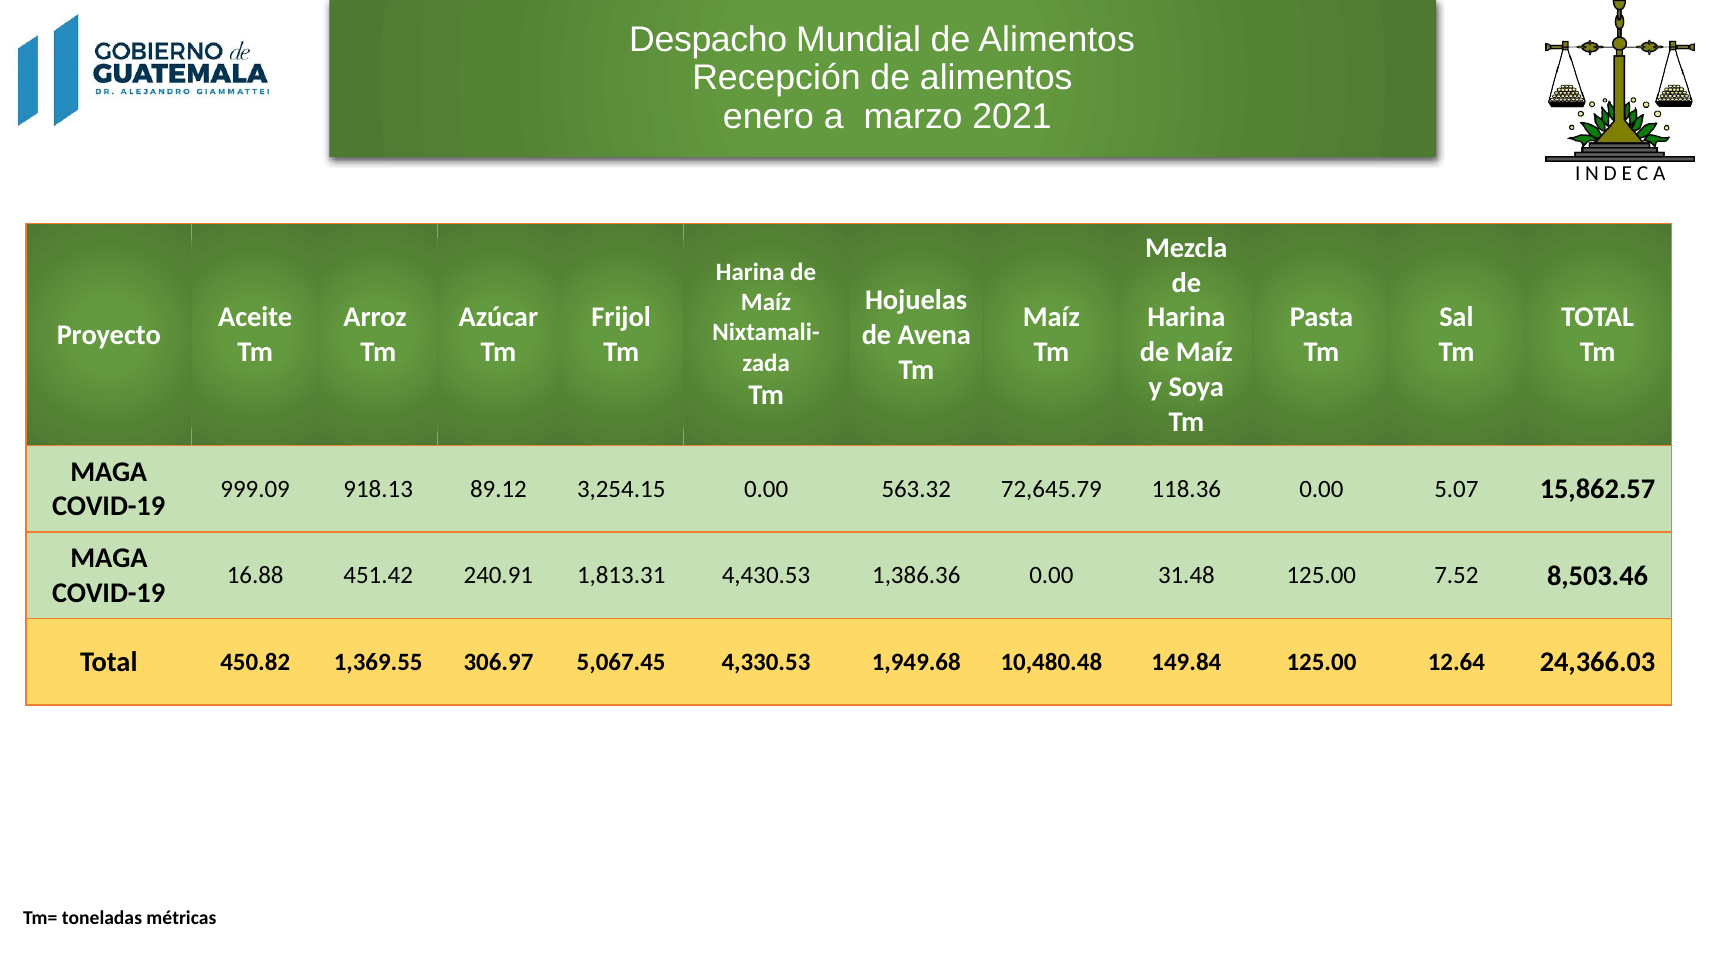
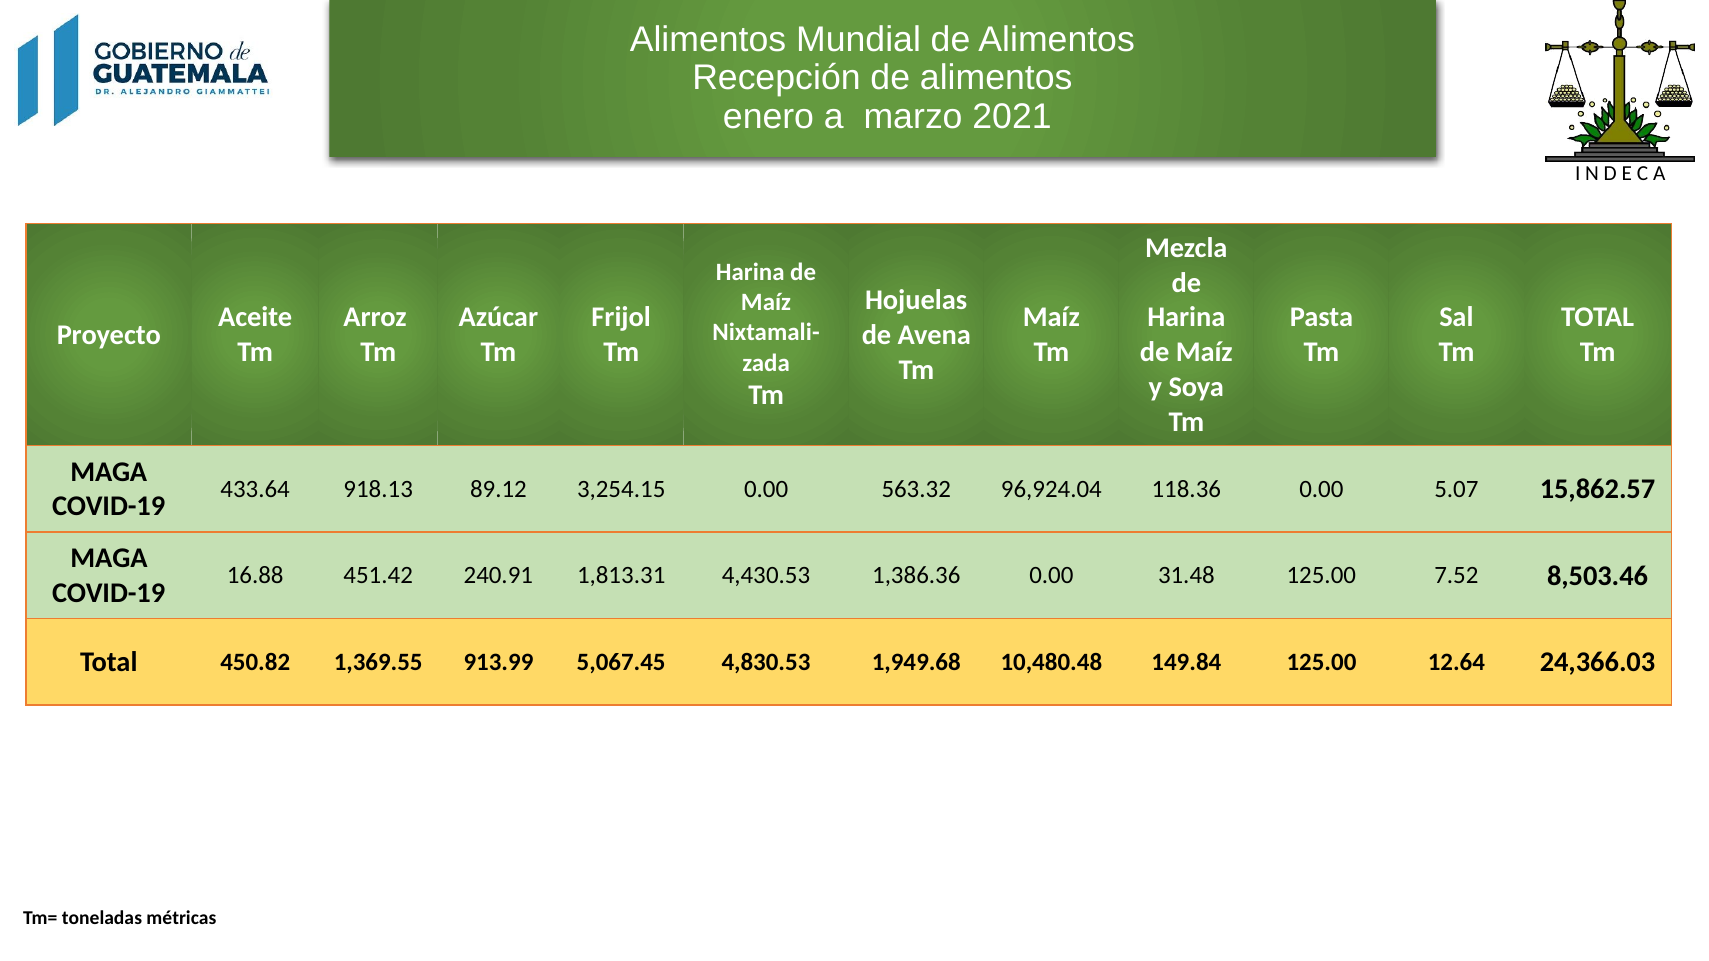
Despacho: Despacho -> Alimentos (708, 40)
999.09: 999.09 -> 433.64 (255, 489)
72,645.79: 72,645.79 -> 96,924.04 (1051, 489)
306.97: 306.97 -> 913.99 (498, 662)
4,330.53: 4,330.53 -> 4,830.53 (766, 662)
